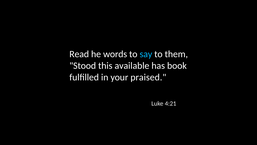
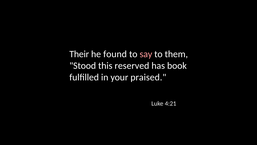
Read: Read -> Their (79, 54)
words: words -> found (115, 54)
say colour: light blue -> pink (146, 54)
available: available -> reserved (132, 66)
